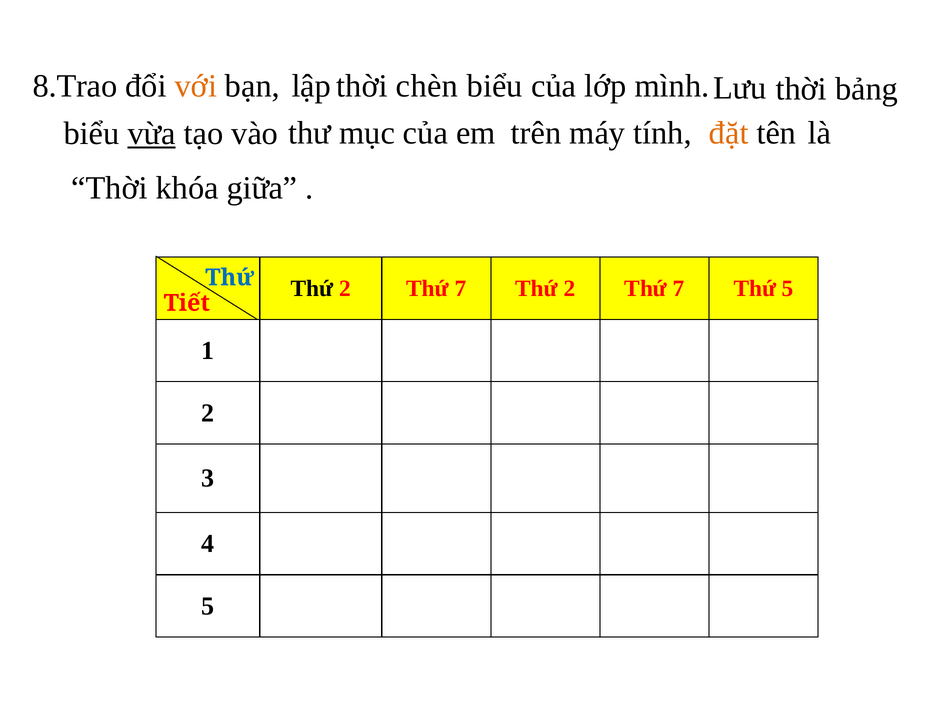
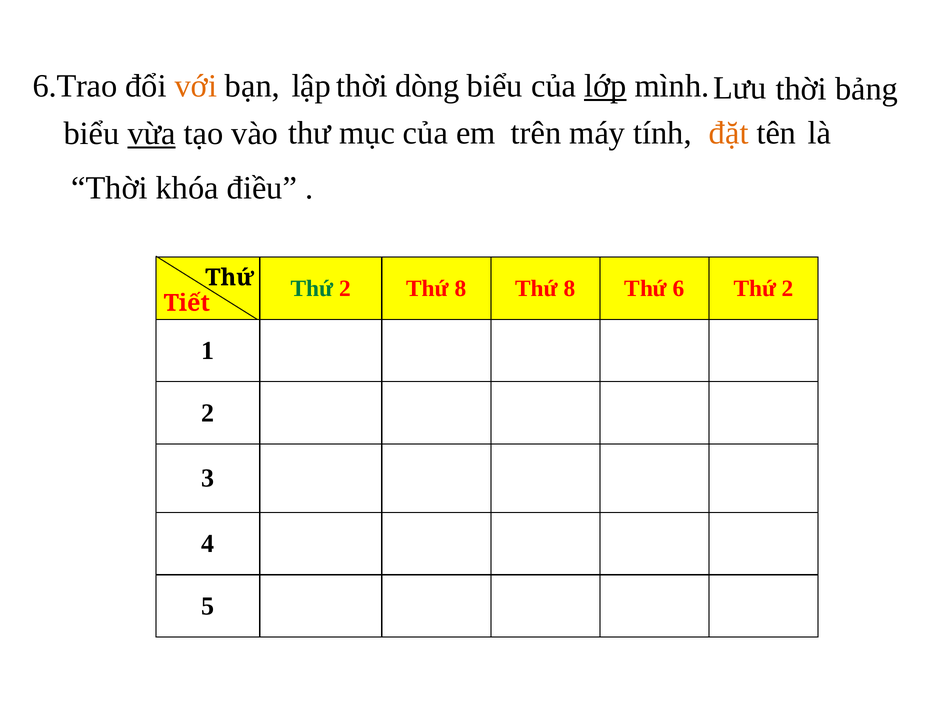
8.Trao: 8.Trao -> 6.Trao (75, 86)
chèn: chèn -> dòng (427, 86)
lớp underline: none -> present (605, 86)
giữa: giữa -> điều (262, 188)
Thứ colour: blue -> black (230, 278)
Thứ colour: black -> green (312, 289)
7: 7 -> 8 (460, 289)
2: 2 -> 8 (570, 289)
7: 7 -> 6 (679, 289)
5: 5 -> 2 (788, 289)
